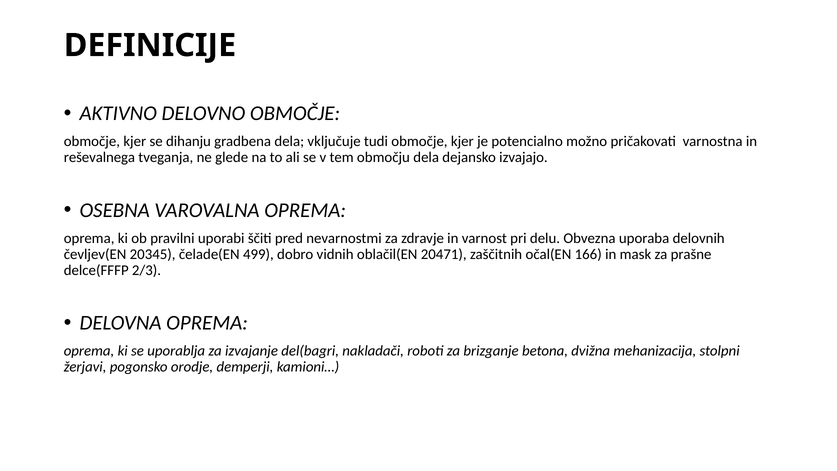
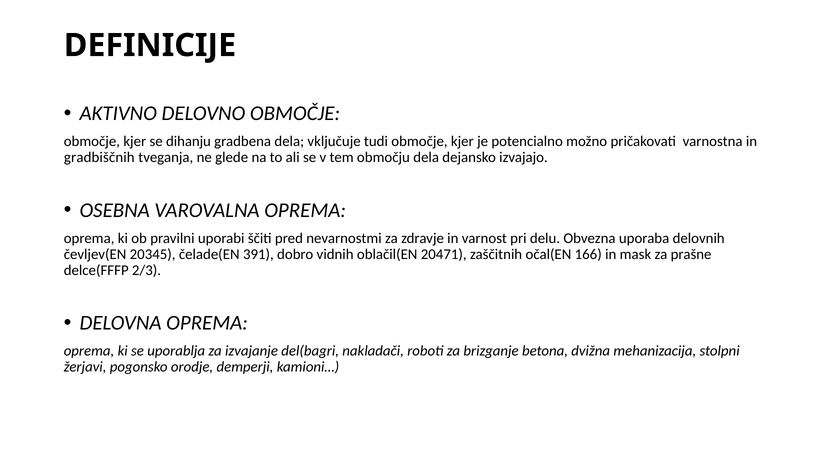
reševalnega: reševalnega -> gradbiščnih (99, 157)
499: 499 -> 391 (258, 254)
